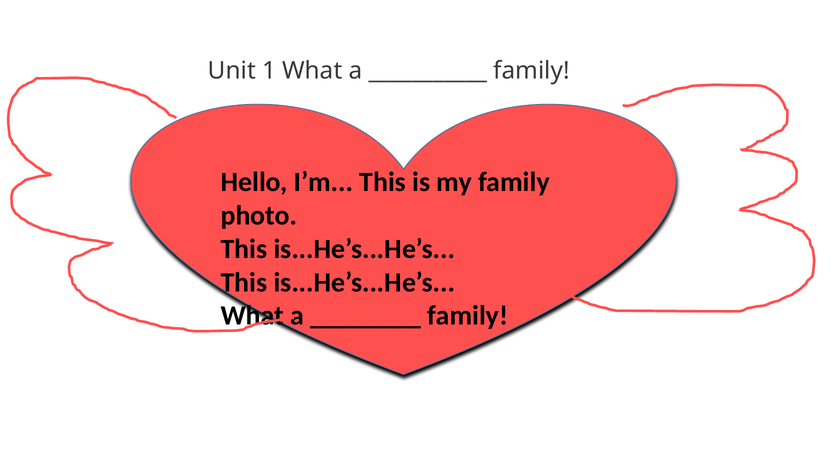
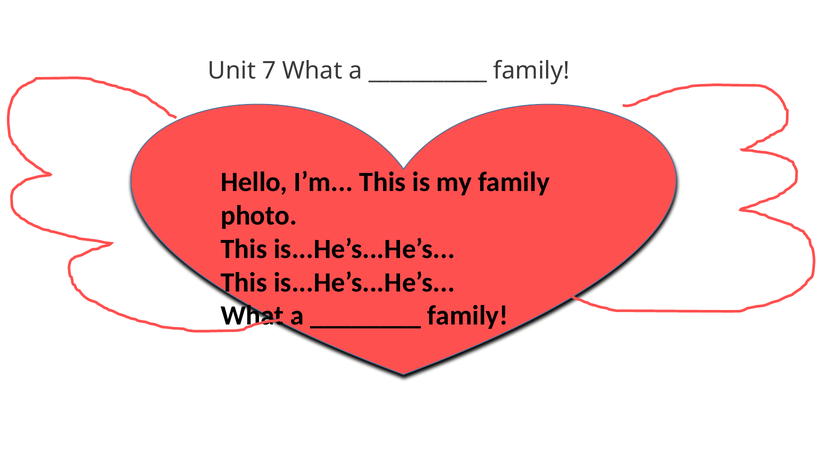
1: 1 -> 7 (269, 71)
